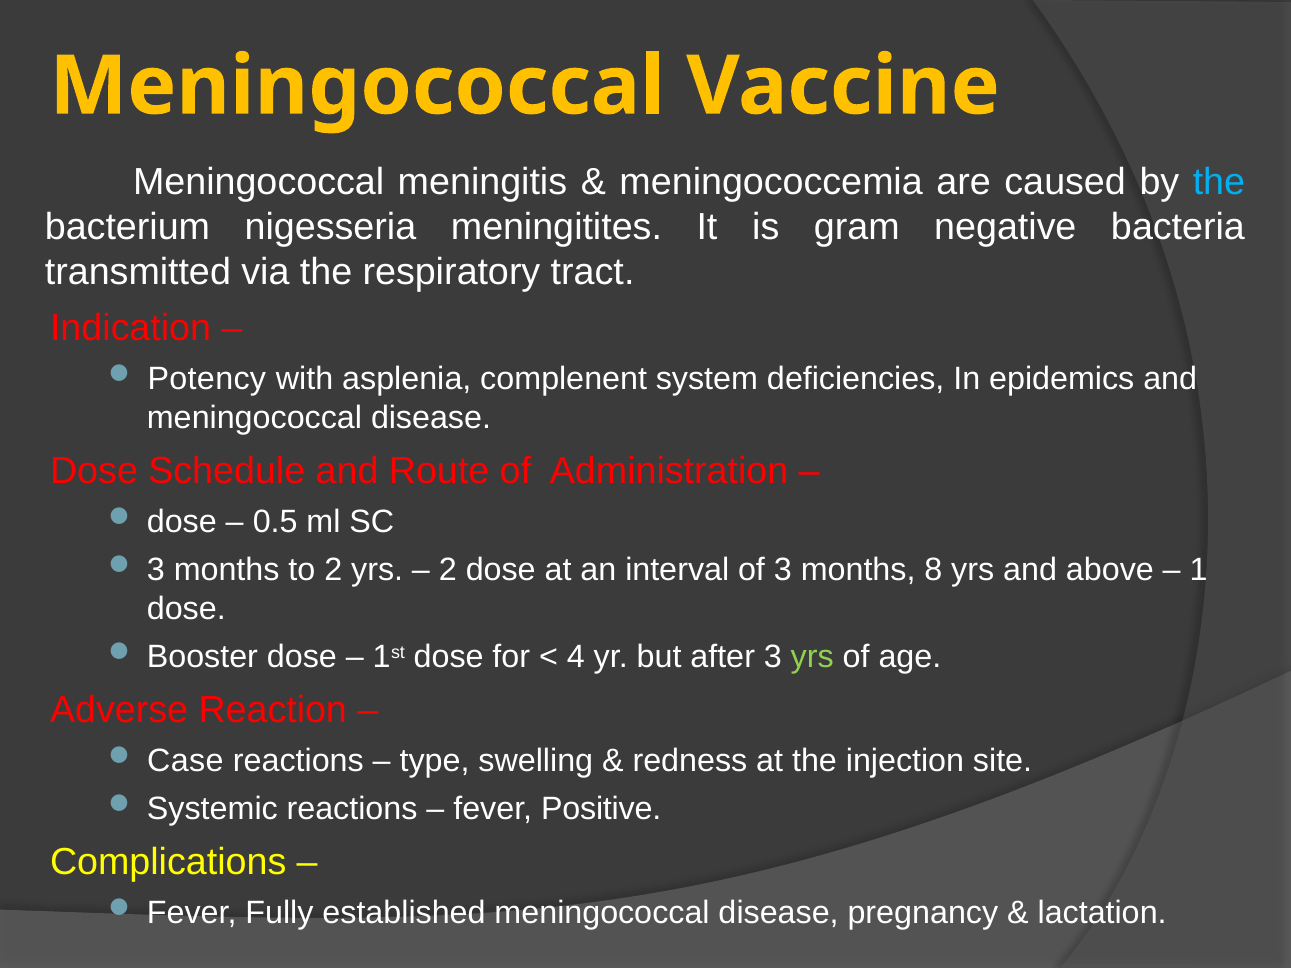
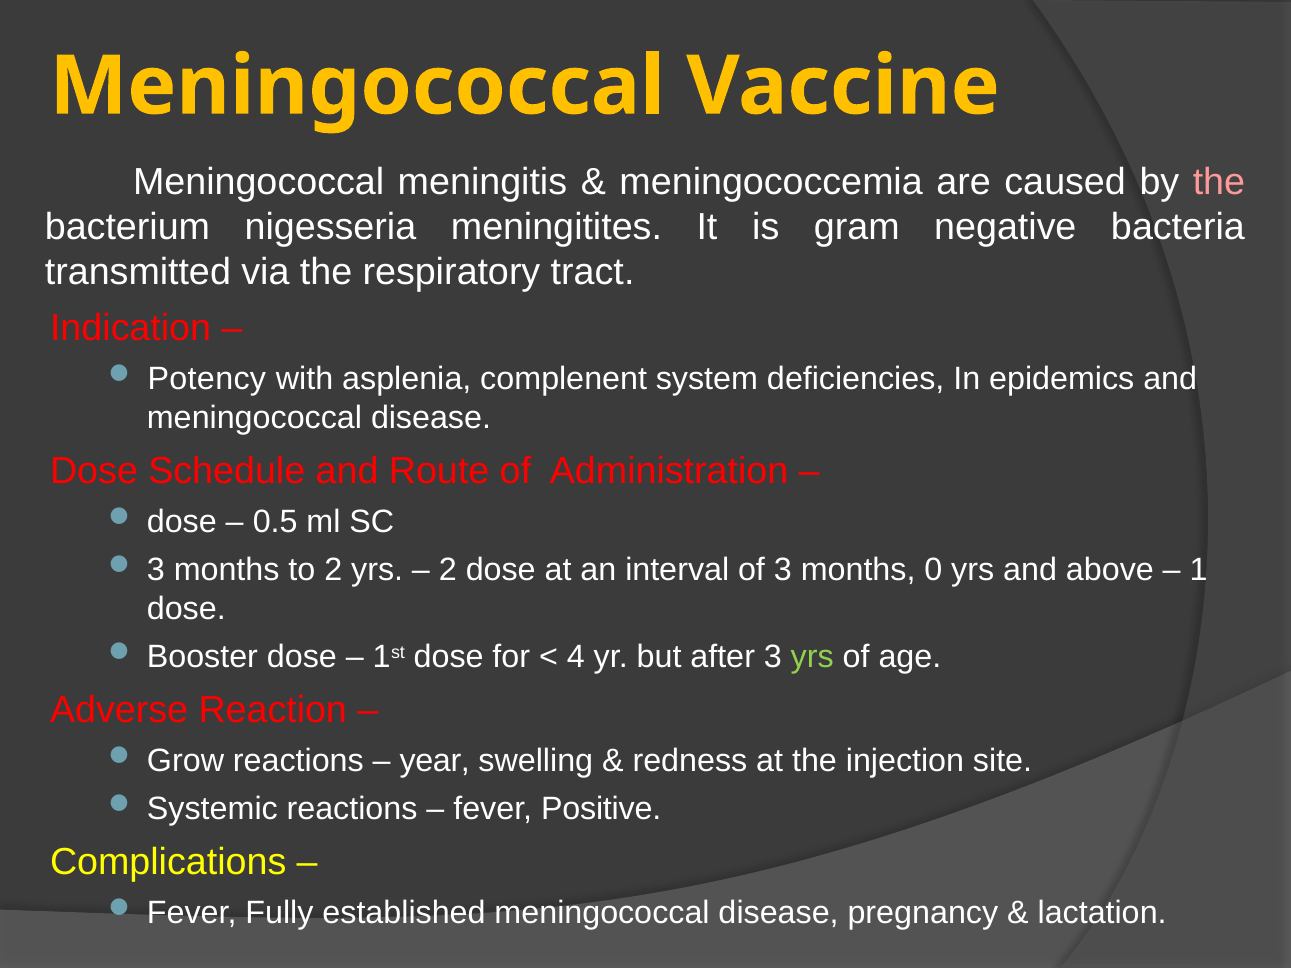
the colour: light blue -> pink (1219, 182)
8: 8 -> 0 (933, 570)
Case: Case -> Grow (186, 761)
type: type -> year (435, 761)
